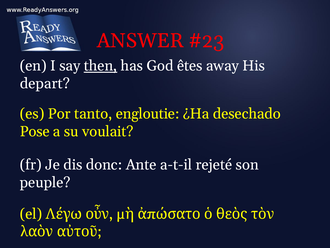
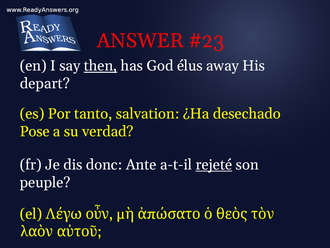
êtes: êtes -> élus (190, 66)
engloutie: engloutie -> salvation (148, 114)
voulait: voulait -> verdad (108, 131)
rejeté underline: none -> present (214, 164)
